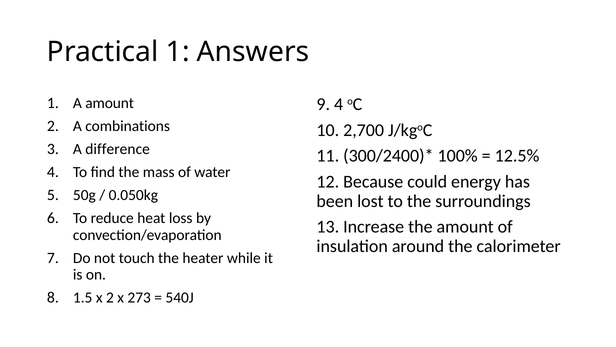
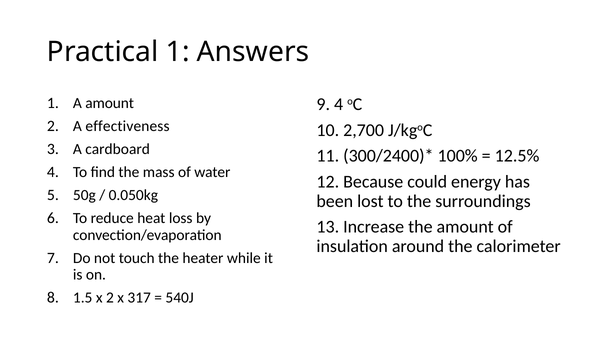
combinations: combinations -> effectiveness (128, 126)
difference: difference -> cardboard (118, 149)
273: 273 -> 317 (139, 297)
